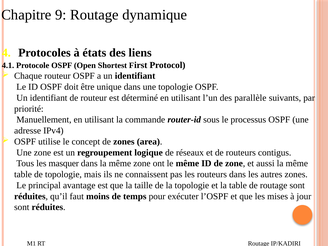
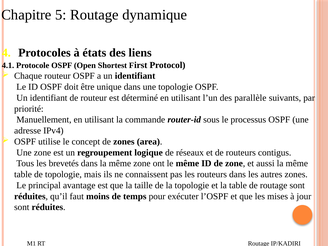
9: 9 -> 5 (61, 15)
masquer: masquer -> brevetés (64, 163)
